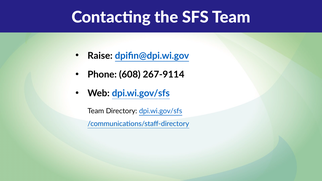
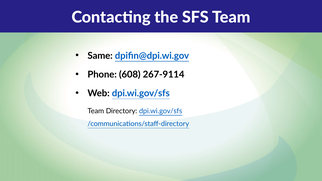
Raise: Raise -> Same (100, 56)
